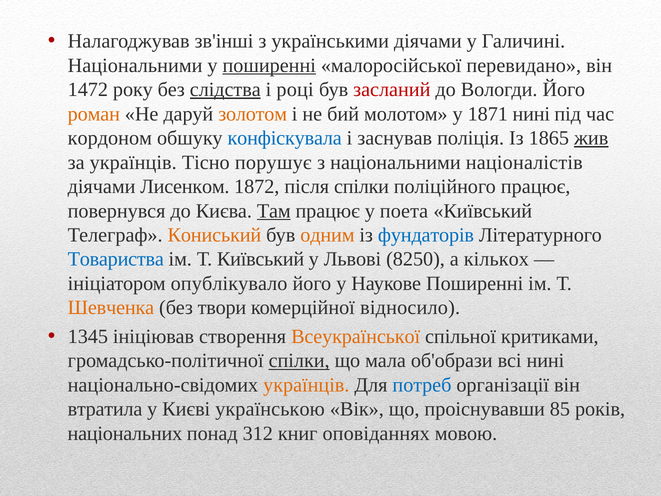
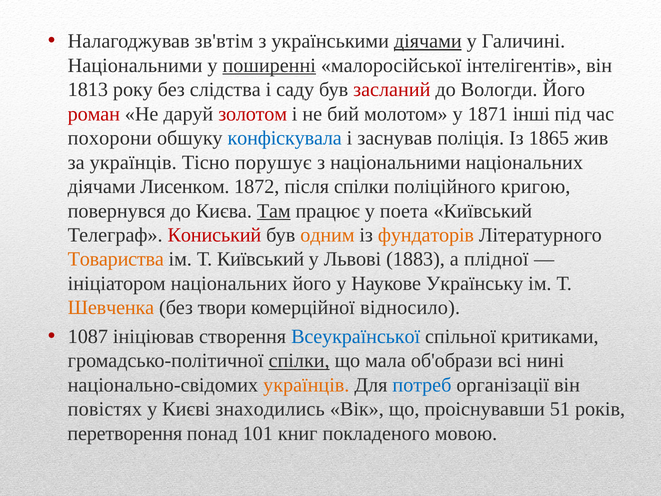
зв'інші: зв'інші -> зв'втім (224, 41)
діячами underline: none -> present (428, 41)
перевидано: перевидано -> інтелігентів (524, 65)
1472: 1472 -> 1813 (88, 90)
слідства underline: present -> none (225, 90)
році: році -> саду (295, 90)
роман colour: orange -> red (94, 114)
золотом colour: orange -> red (253, 114)
1871 нині: нині -> інші (531, 114)
кордоном: кордоном -> похорони (110, 138)
жив underline: present -> none (591, 138)
національними націоналістів: націоналістів -> національних (524, 162)
поліційного працює: працює -> кригою (536, 187)
Кониський colour: orange -> red (214, 235)
фундаторів colour: blue -> orange (426, 235)
Товариства colour: blue -> orange (116, 259)
8250: 8250 -> 1883 (416, 259)
кількох: кількох -> плідної (496, 259)
ініціатором опублікувало: опублікувало -> національних (229, 283)
Наукове Поширенні: Поширенні -> Українську (475, 283)
1345: 1345 -> 1087 (88, 336)
Всеукраїнської colour: orange -> blue (356, 336)
втратила: втратила -> повістях (105, 409)
українською: українською -> знаходились (270, 409)
85: 85 -> 51 (560, 409)
національних: національних -> перетворення (125, 433)
312: 312 -> 101 (258, 433)
оповіданнях: оповіданнях -> покладеного (376, 433)
